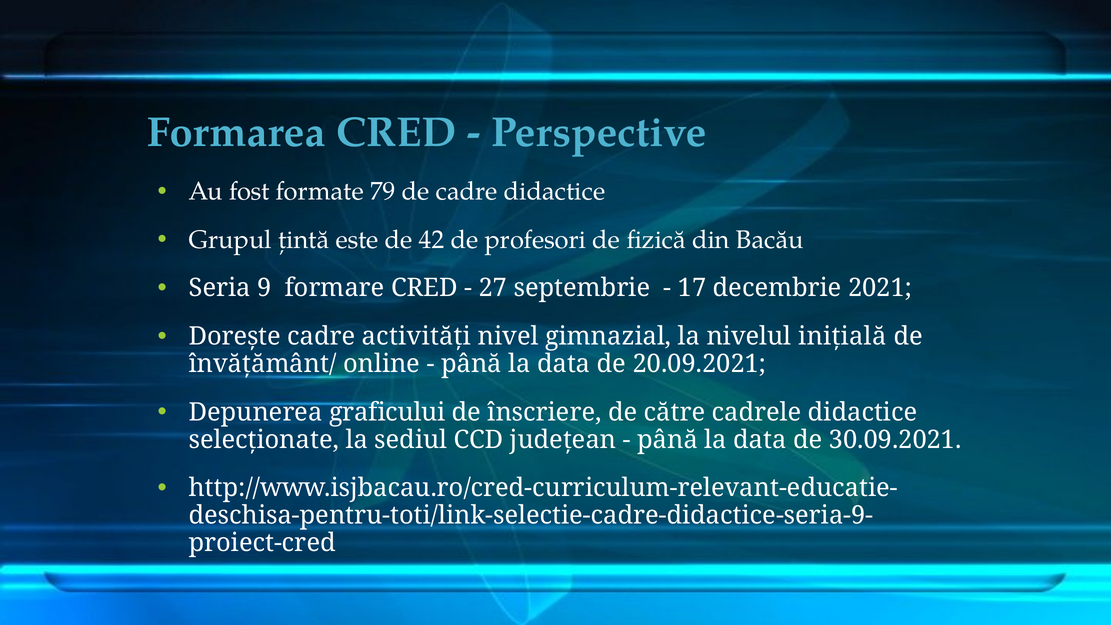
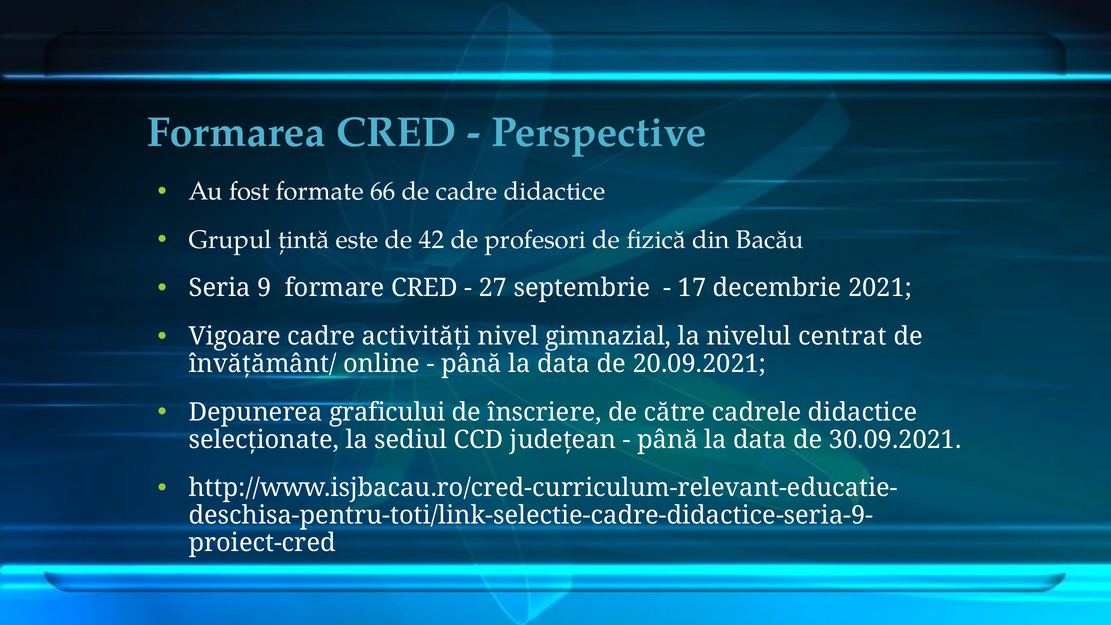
79: 79 -> 66 (383, 191)
Dorește: Dorește -> Vigoare (235, 336)
inițială: inițială -> centrat (842, 336)
